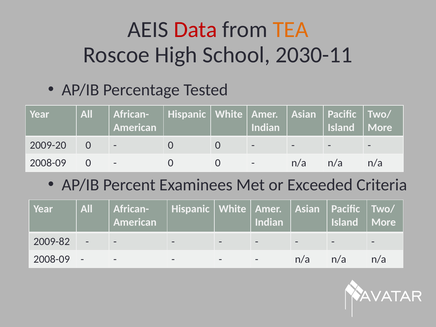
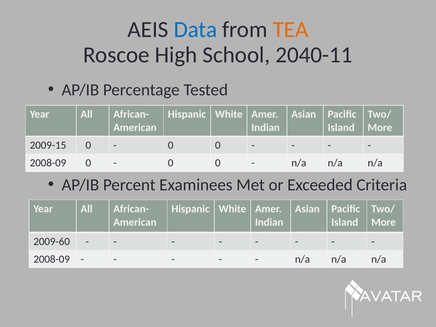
Data colour: red -> blue (195, 30)
2030-11: 2030-11 -> 2040-11 (314, 55)
2009-20: 2009-20 -> 2009-15 (48, 145)
2009-82: 2009-82 -> 2009-60 (52, 242)
